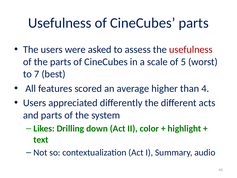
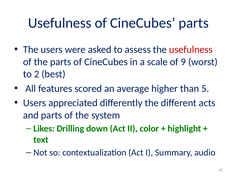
5: 5 -> 9 (183, 62)
7: 7 -> 2 (37, 74)
4: 4 -> 5 (205, 88)
